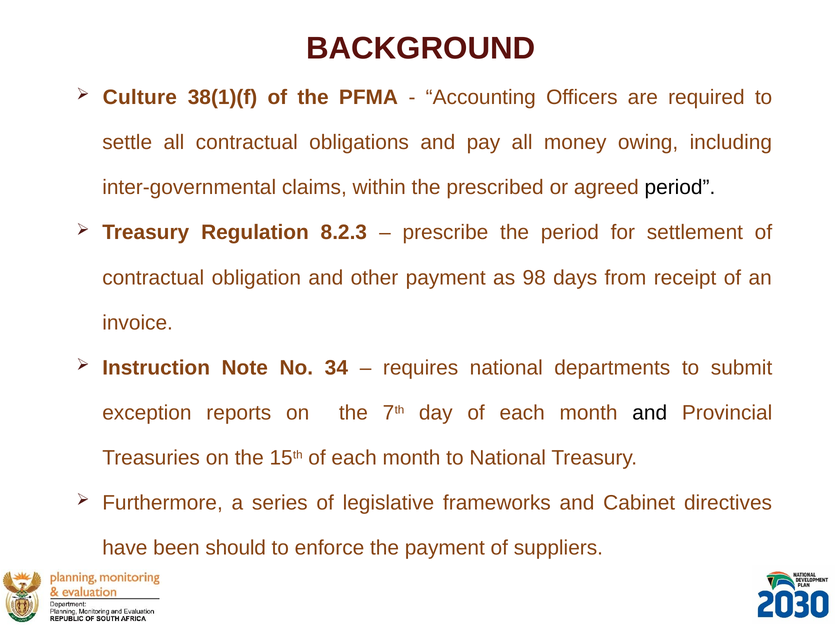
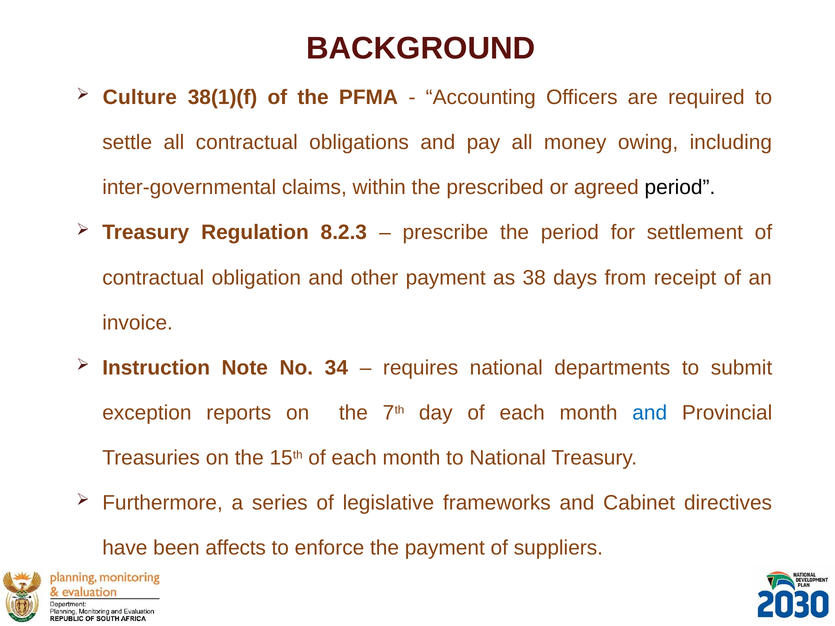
98: 98 -> 38 (534, 278)
and colour: black -> blue (650, 413)
should: should -> affects (236, 548)
